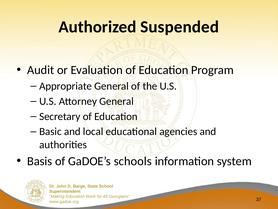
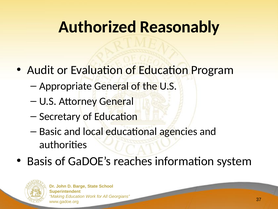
Suspended: Suspended -> Reasonably (180, 27)
schools: schools -> reaches (133, 161)
